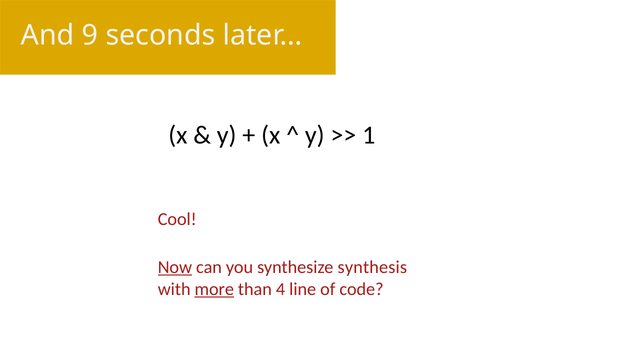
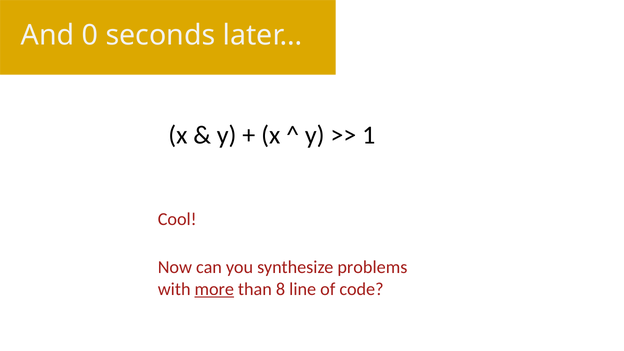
9: 9 -> 0 (90, 35)
Now underline: present -> none (175, 267)
synthesis: synthesis -> problems (372, 267)
4: 4 -> 8 (281, 289)
